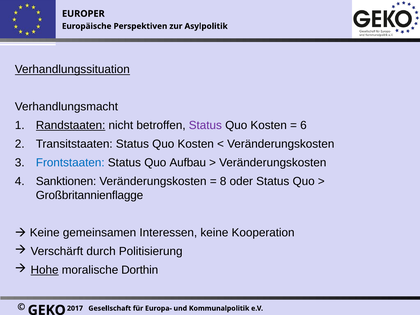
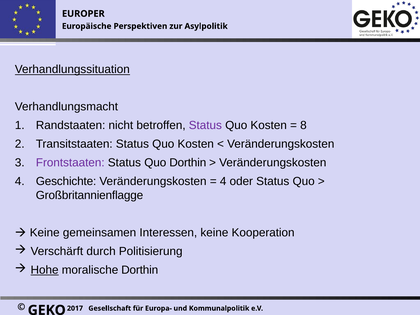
Randstaaten underline: present -> none (71, 125)
6: 6 -> 8 (303, 125)
Frontstaaten colour: blue -> purple (70, 163)
Quo Aufbau: Aufbau -> Dorthin (188, 163)
Sanktionen: Sanktionen -> Geschichte (66, 181)
8: 8 -> 4 (223, 181)
